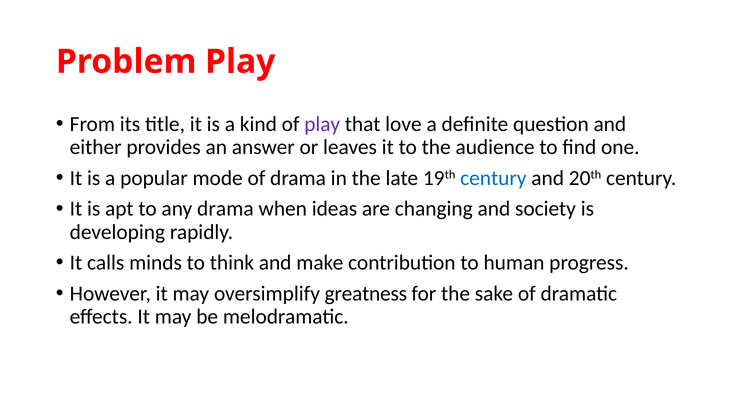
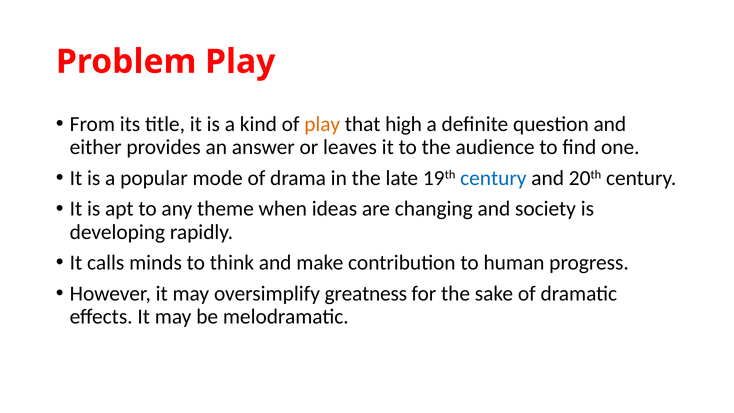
play colour: purple -> orange (322, 124)
love: love -> high (404, 124)
any drama: drama -> theme (225, 209)
